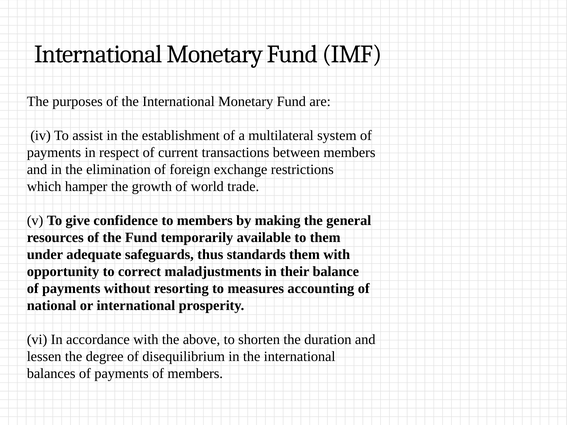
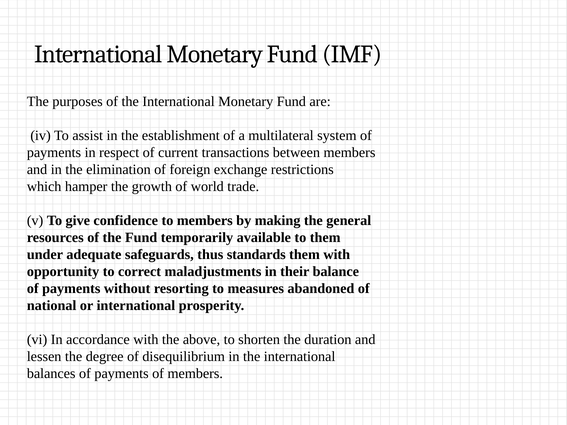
accounting: accounting -> abandoned (321, 289)
